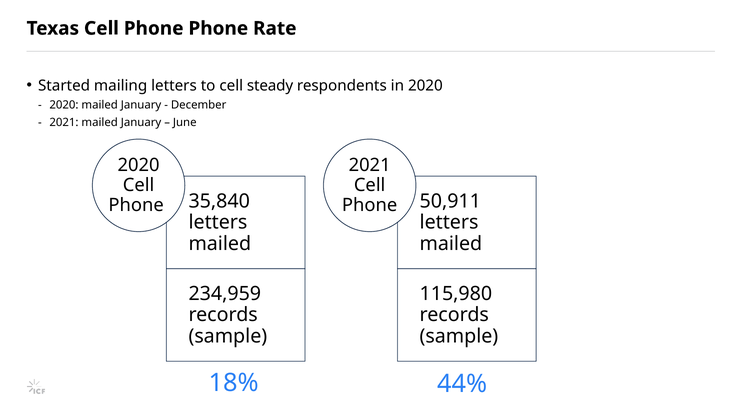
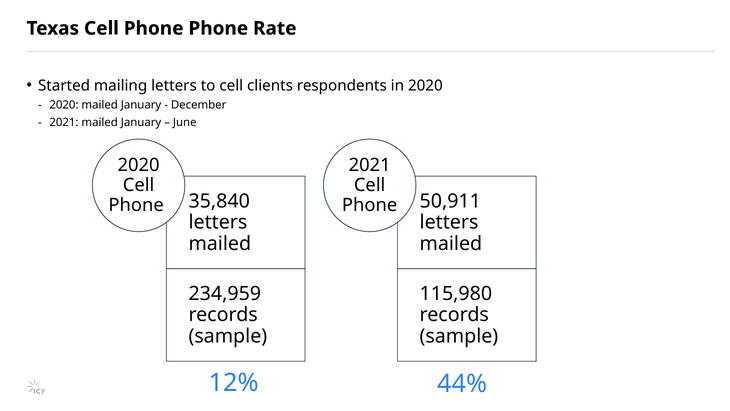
steady: steady -> clients (270, 85)
18%: 18% -> 12% (234, 383)
